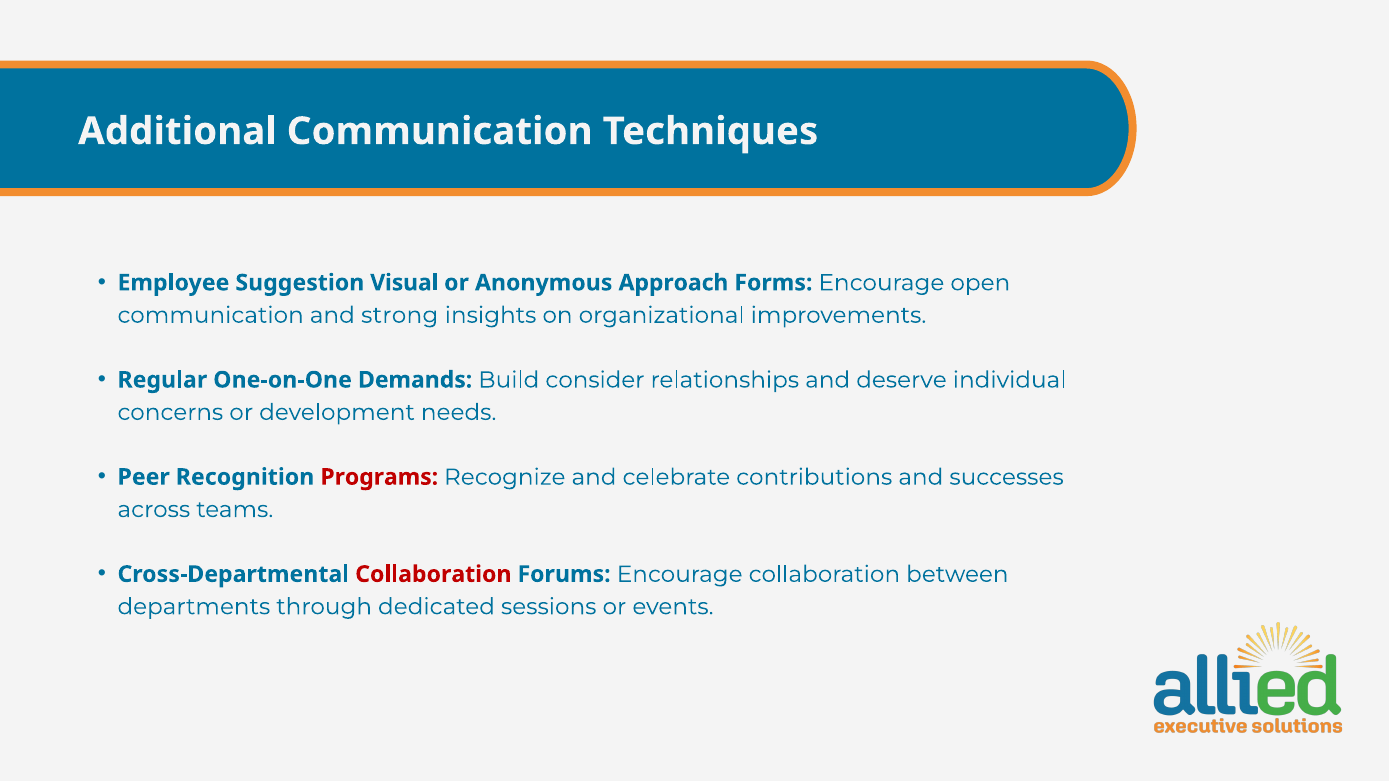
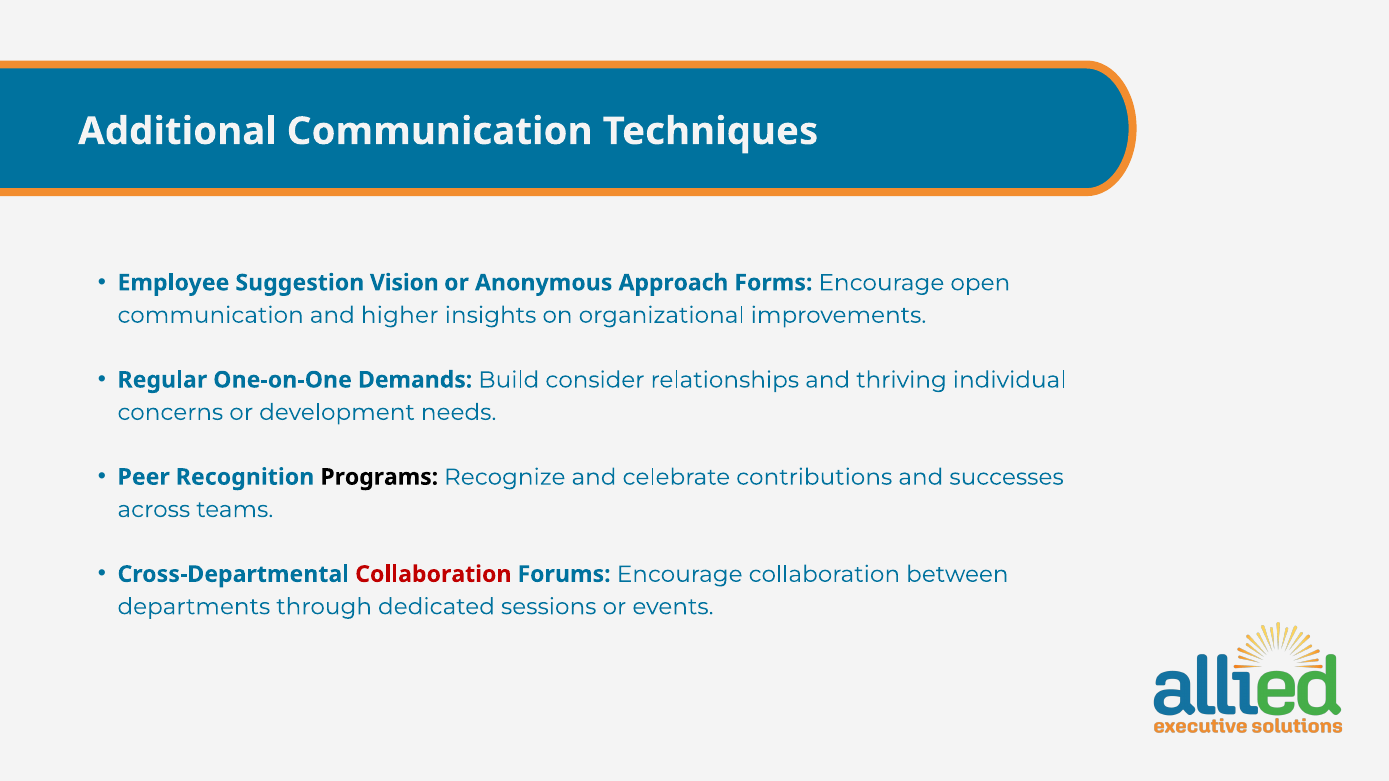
Visual: Visual -> Vision (404, 283)
strong: strong -> higher (400, 315)
deserve: deserve -> thriving (901, 380)
Programs colour: red -> black (379, 477)
